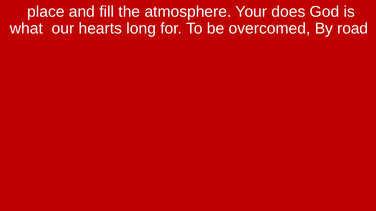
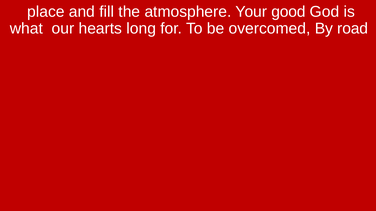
does: does -> good (288, 12)
